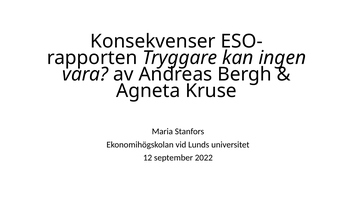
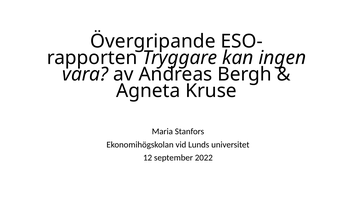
Konsekvenser: Konsekvenser -> Övergripande (153, 41)
